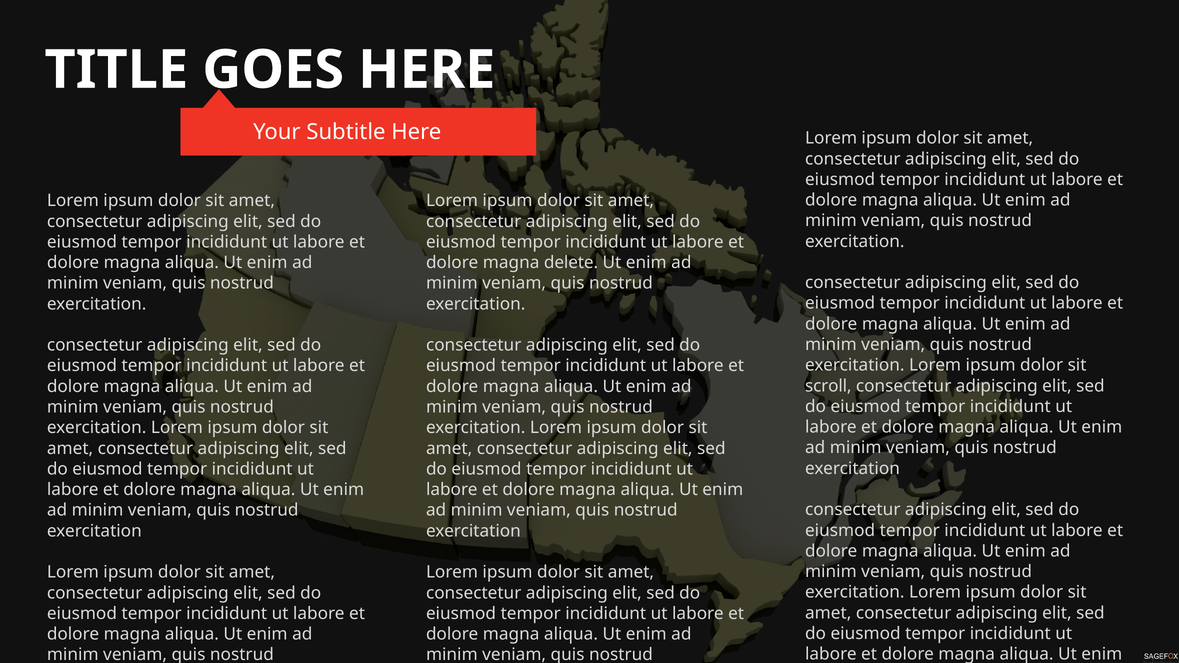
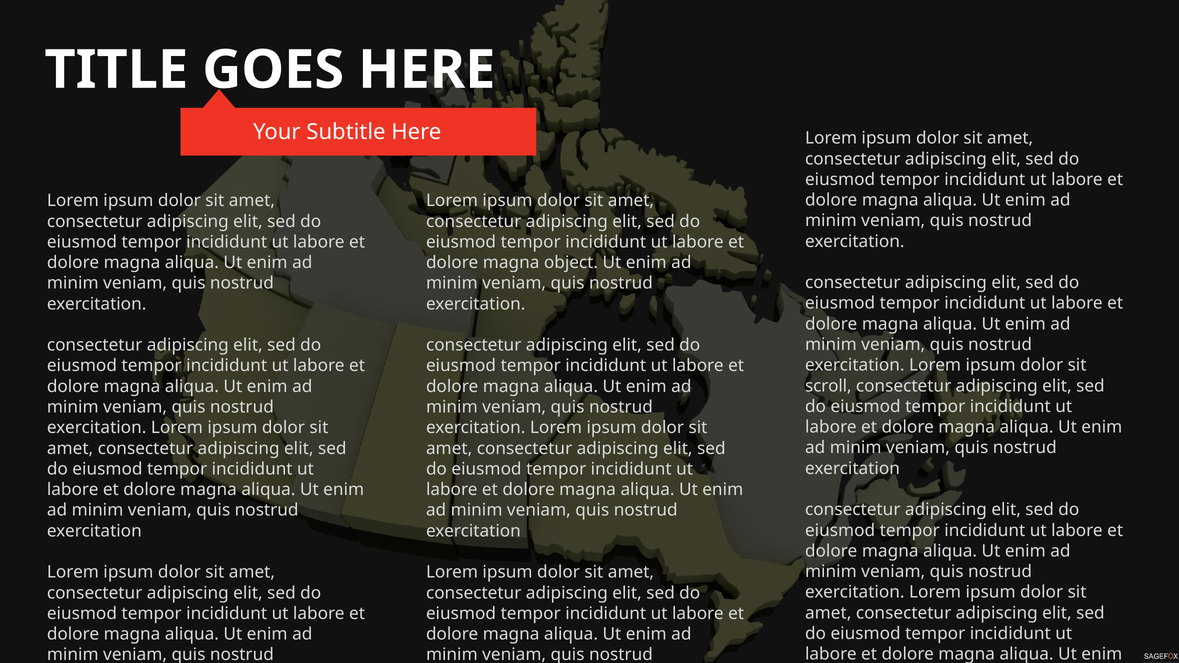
delete: delete -> object (571, 263)
